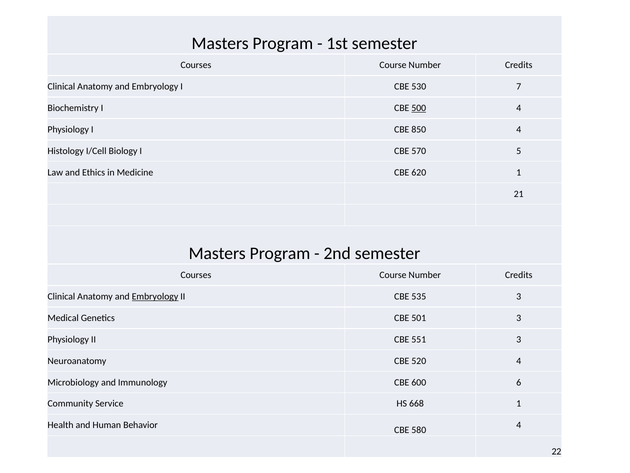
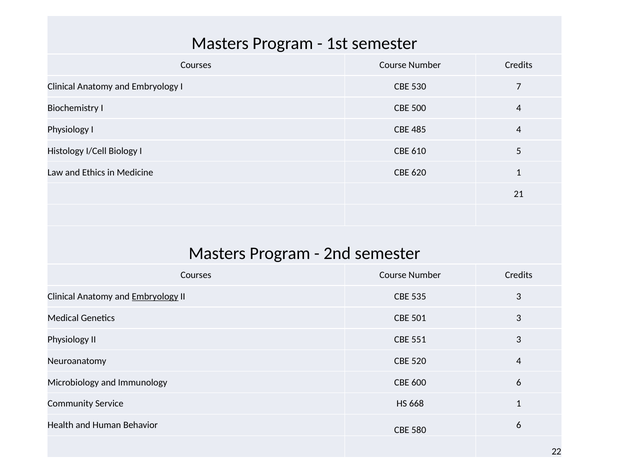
500 underline: present -> none (419, 108)
850: 850 -> 485 (419, 129)
570: 570 -> 610 (419, 151)
580 4: 4 -> 6 (519, 425)
